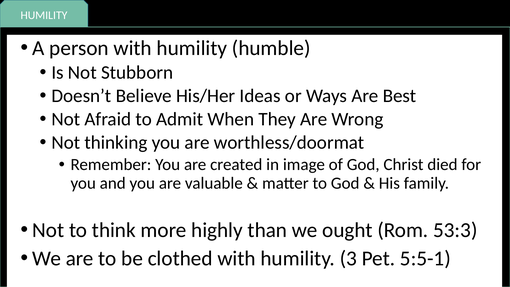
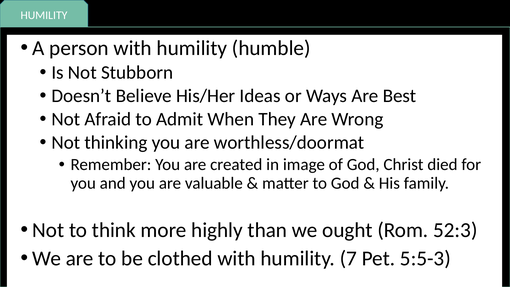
53:3: 53:3 -> 52:3 (455, 230)
3: 3 -> 7 (348, 258)
5:5-1: 5:5-1 -> 5:5-3 (425, 258)
